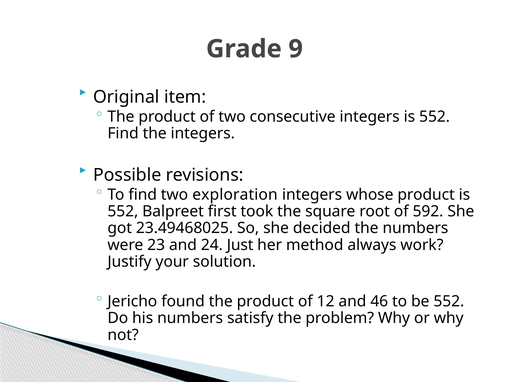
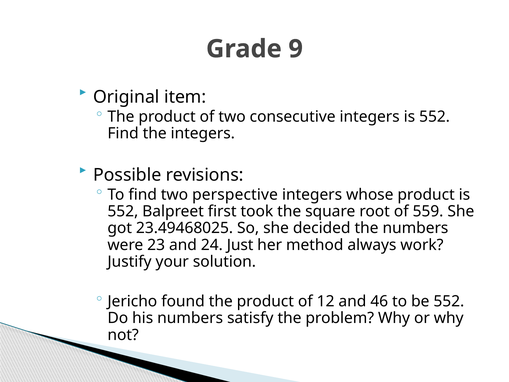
exploration: exploration -> perspective (235, 194)
592: 592 -> 559 (428, 211)
